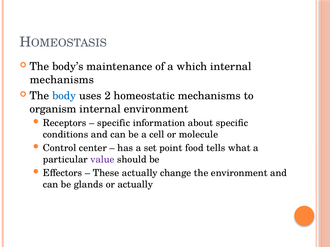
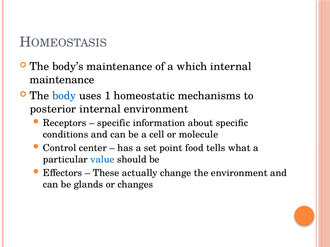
mechanisms: mechanisms -> maintenance (62, 80)
2: 2 -> 1 (108, 96)
organism: organism -> posterior (53, 109)
value colour: purple -> blue (102, 160)
or actually: actually -> changes (135, 185)
